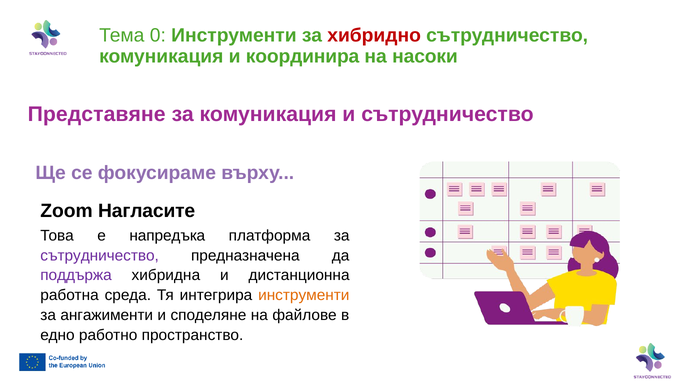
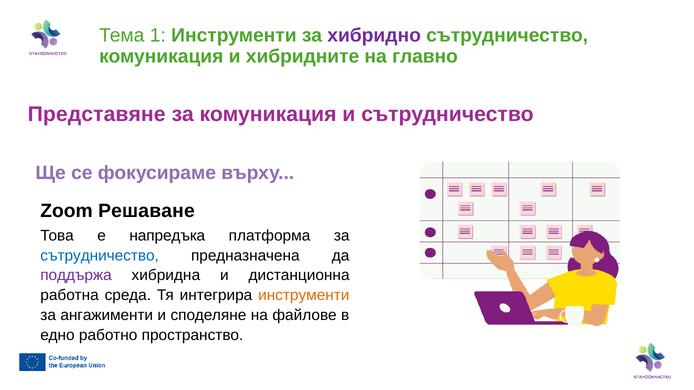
Тема 0: 0 -> 1 (158, 35)
хибридно colour: red -> purple (374, 35)
координира: координира -> хибридните (303, 56)
насоки: насоки -> главно (425, 56)
Нагласите: Нагласите -> Решаване (146, 211)
сътрудничество colour: purple -> blue (100, 256)
